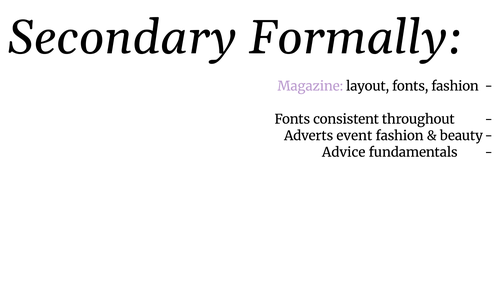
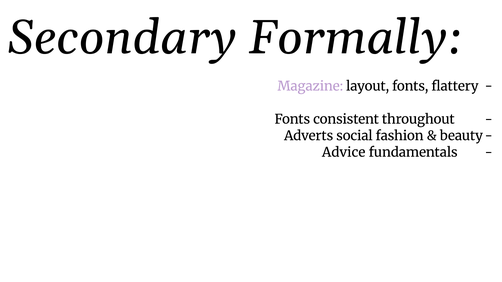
fonts fashion: fashion -> flattery (455, 86)
event: event -> social (354, 136)
